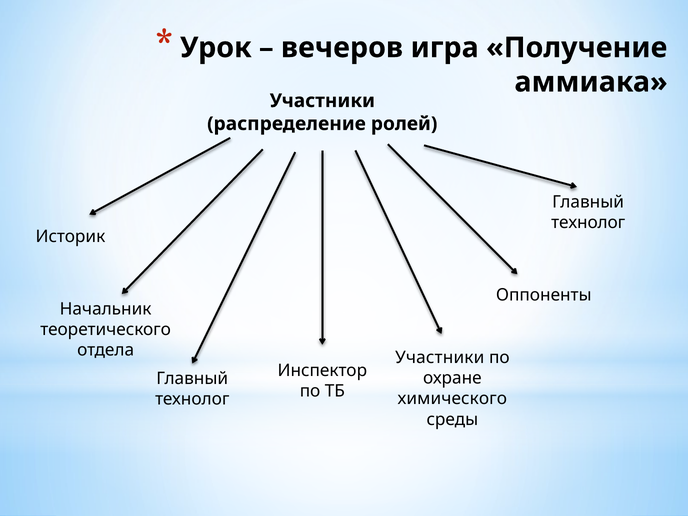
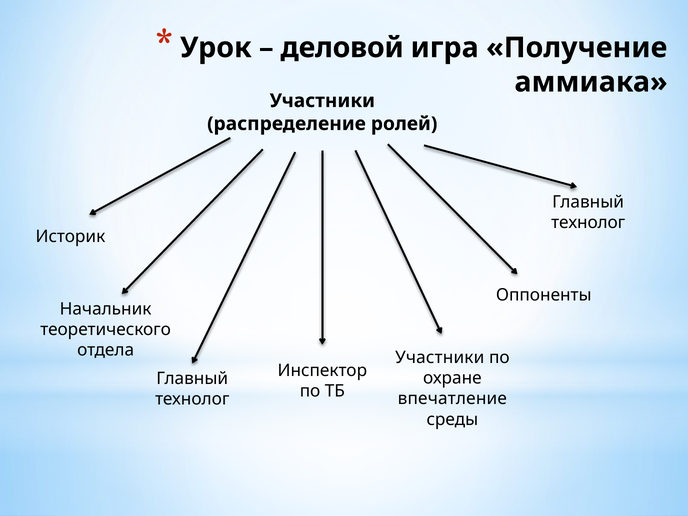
вечеров: вечеров -> деловой (342, 48)
химического: химического -> впечатление (452, 399)
